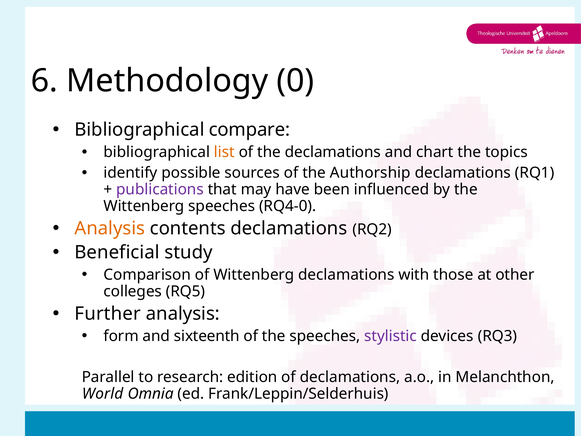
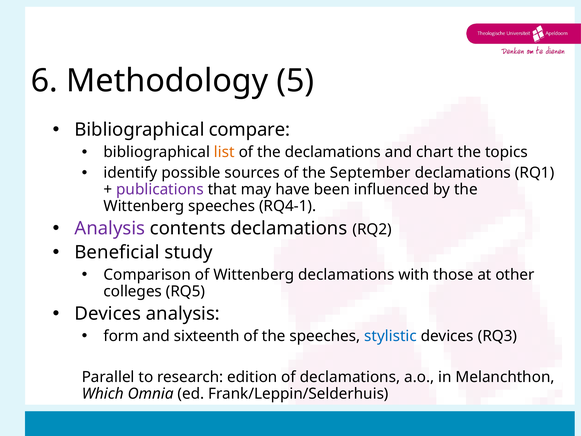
0: 0 -> 5 (295, 81)
Authorship: Authorship -> September (370, 173)
RQ4-0: RQ4-0 -> RQ4-1 (288, 206)
Analysis colour: orange -> purple (110, 228)
Further: Further -> Devices (108, 313)
stylistic colour: purple -> blue (391, 336)
World: World -> Which (103, 393)
